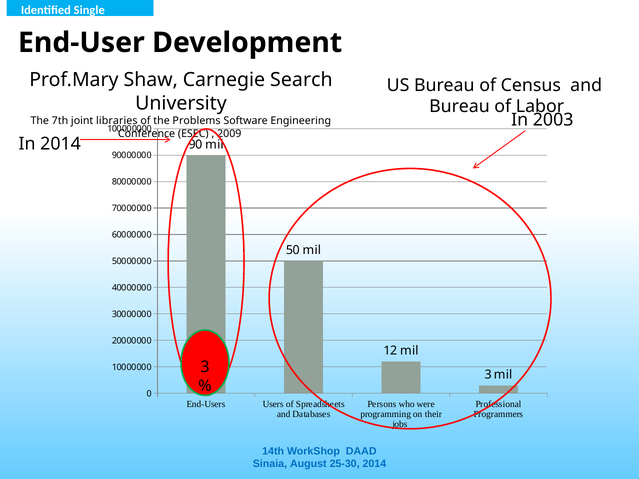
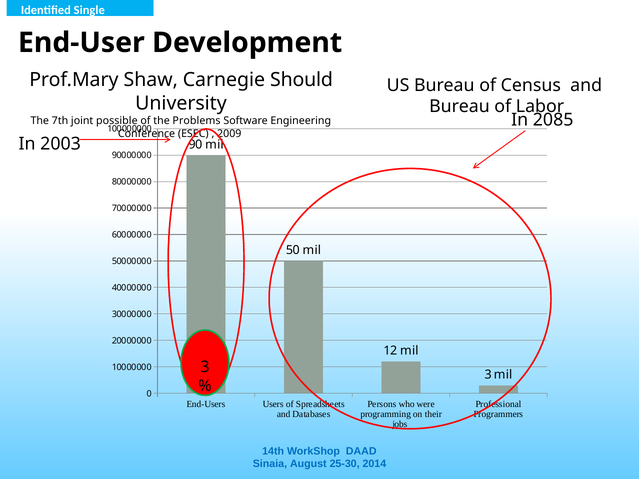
Search: Search -> Should (301, 80)
2003: 2003 -> 2085 (553, 120)
libraries: libraries -> possible (117, 121)
In 2014: 2014 -> 2003 (61, 144)
